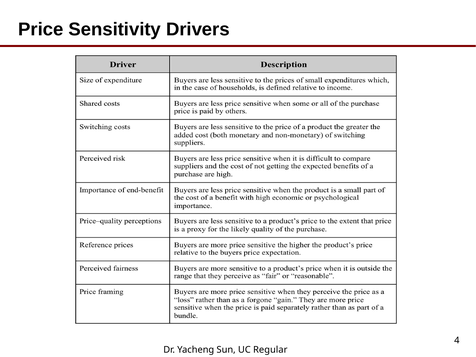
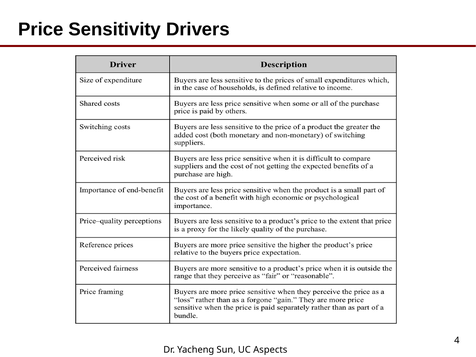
Regular: Regular -> Aspects (270, 350)
